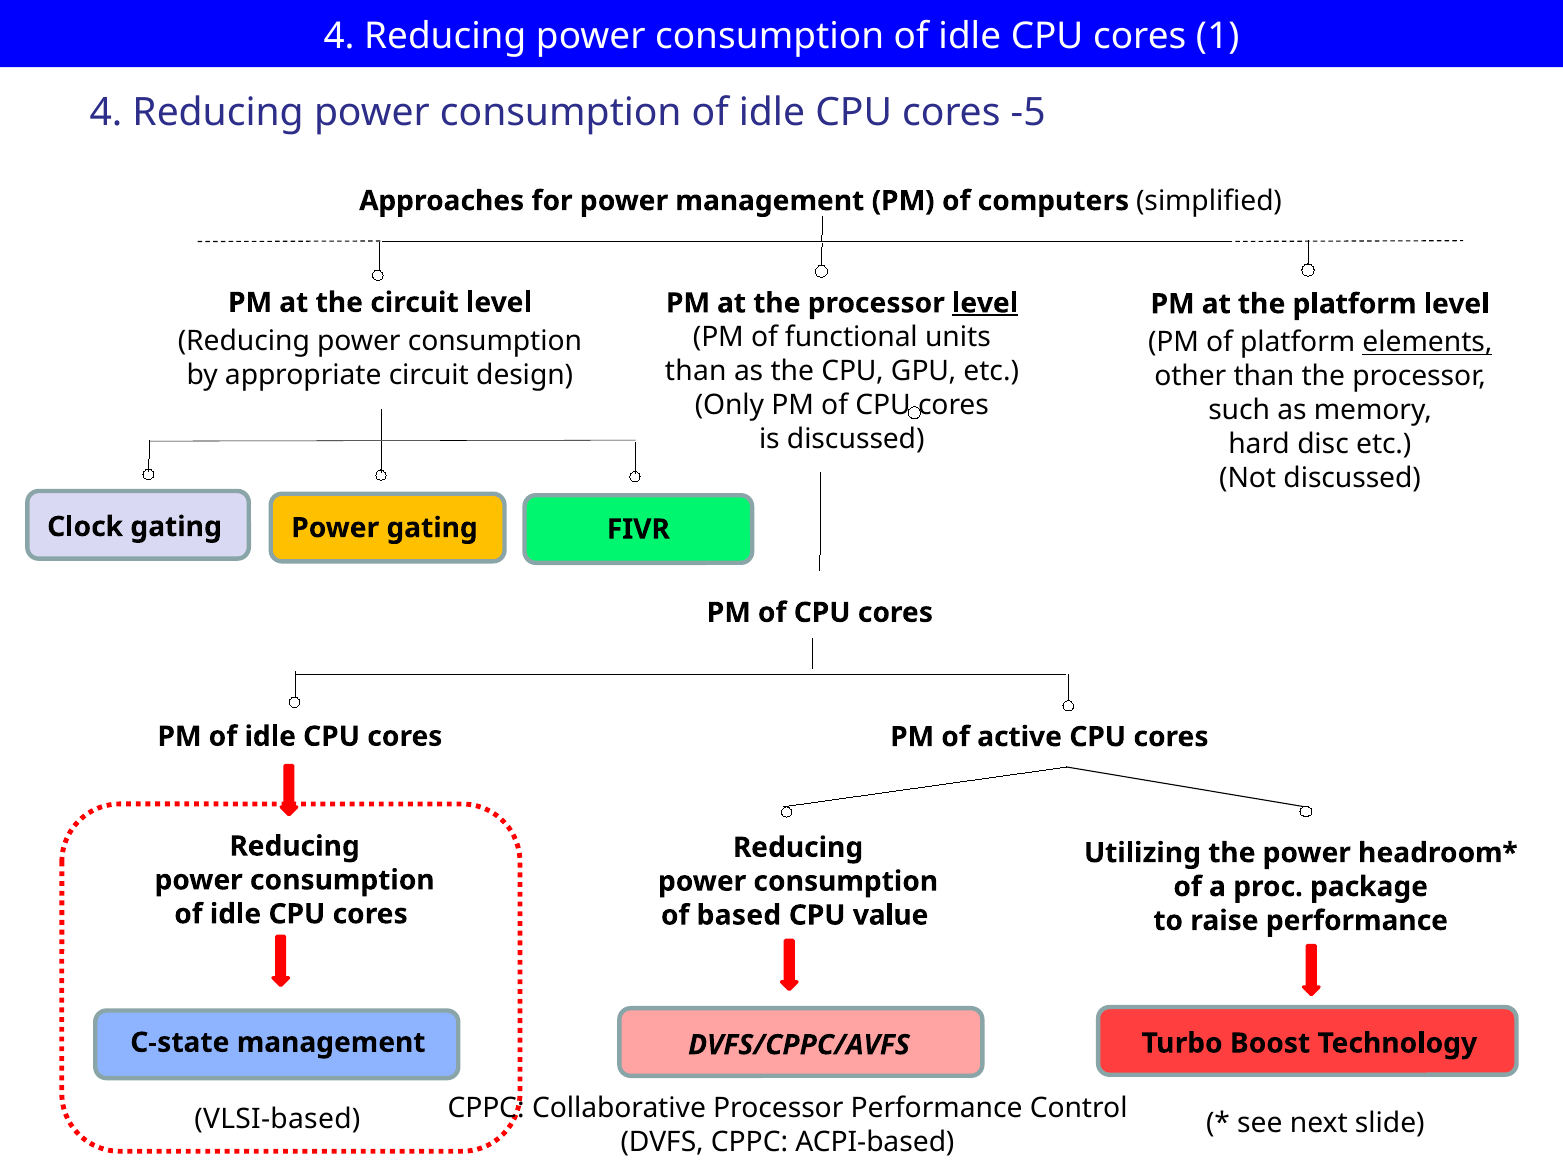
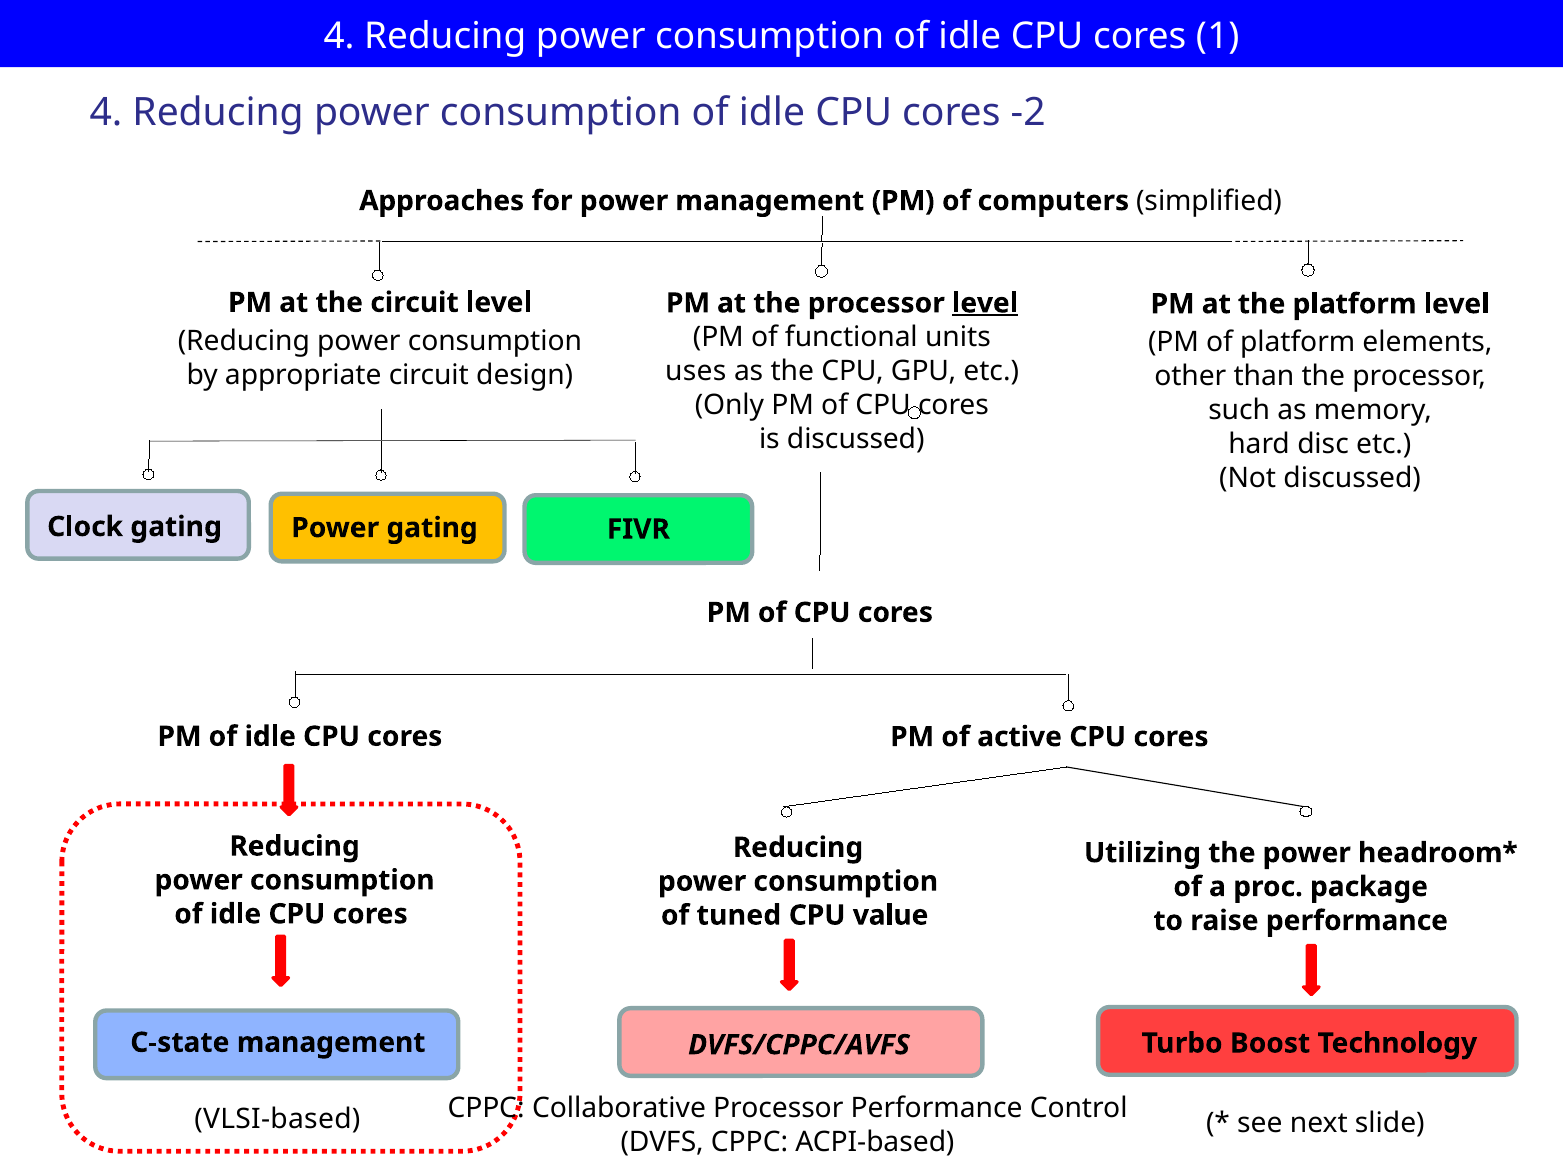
-5: -5 -> -2 (1028, 112)
elements underline: present -> none (1427, 342)
than: than -> uses (696, 371)
based: based -> tuned (739, 915)
